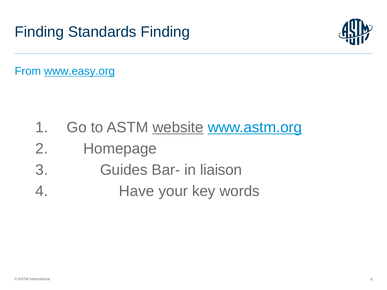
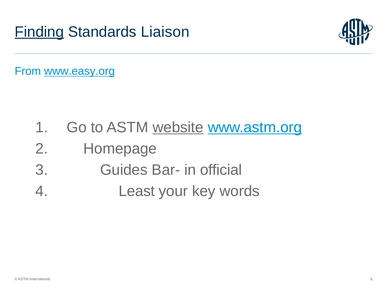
Finding underline: none -> present (39, 32)
Standards Finding: Finding -> Liaison (165, 32)
liaison: liaison -> official (221, 170)
Have: Have -> Least (137, 191)
